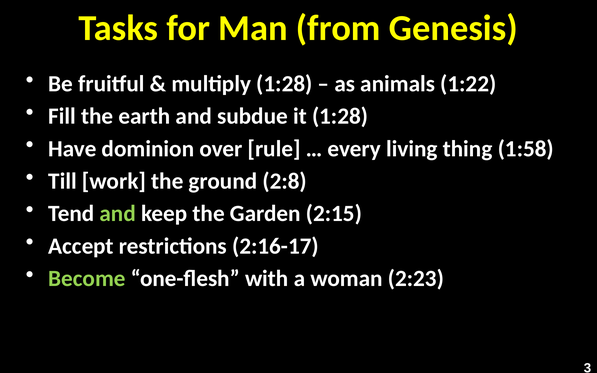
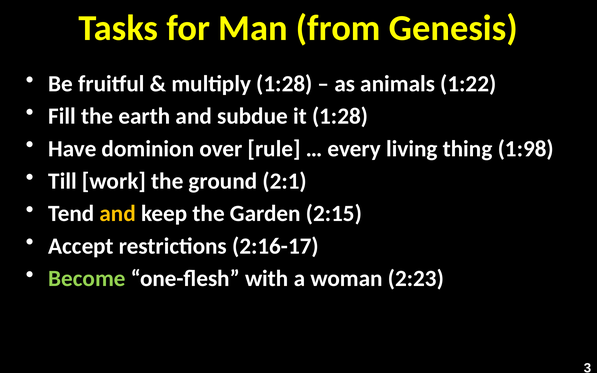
1:58: 1:58 -> 1:98 (526, 149)
2:8: 2:8 -> 2:1 (285, 181)
and colour: light green -> yellow (118, 214)
